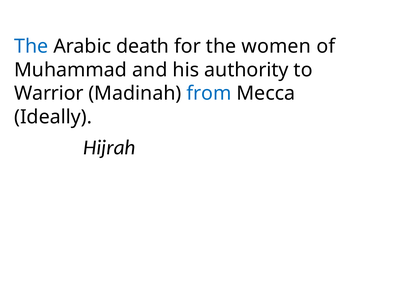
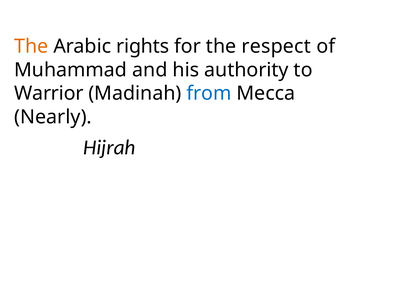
The colour: blue -> orange (31, 46)
death: death -> rights (143, 46)
women: women -> respect (276, 46)
Ideally: Ideally -> Nearly (53, 117)
